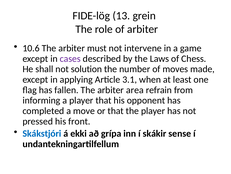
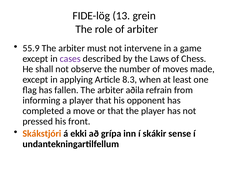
10.6: 10.6 -> 55.9 (31, 48)
solution: solution -> observe (86, 69)
3.1: 3.1 -> 8.3 (130, 79)
area: area -> aðila (135, 90)
Skákstjóri colour: blue -> orange (42, 133)
